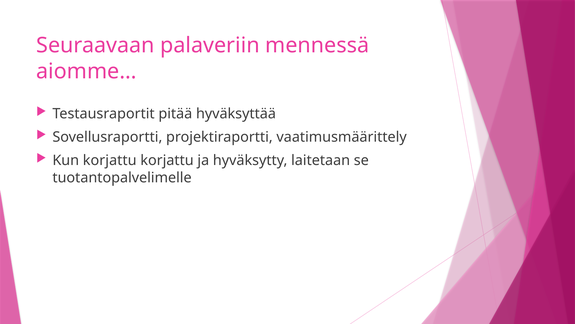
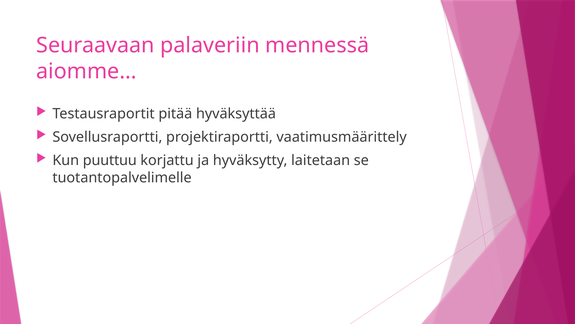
Kun korjattu: korjattu -> puuttuu (110, 160)
